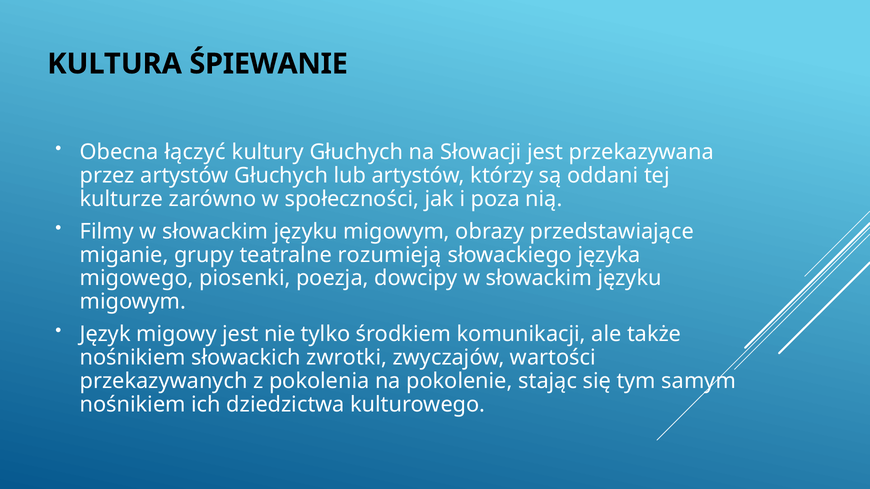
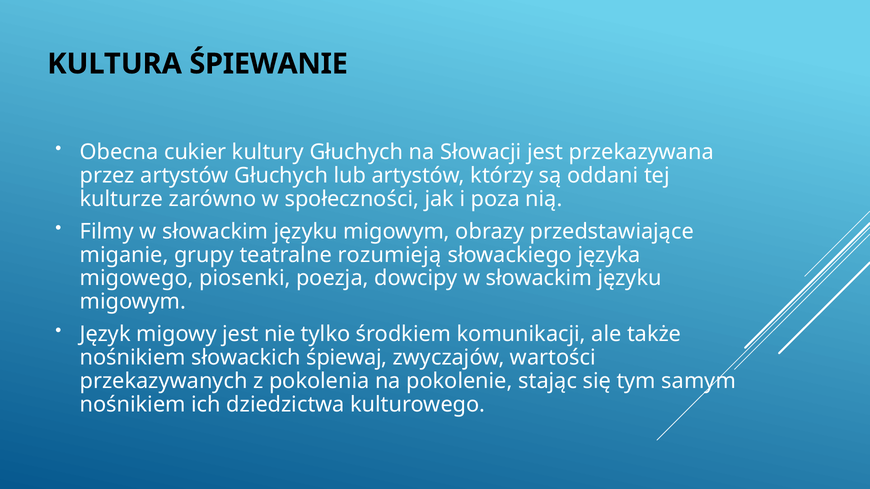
łączyć: łączyć -> cukier (195, 152)
zwrotki: zwrotki -> śpiewaj (347, 358)
